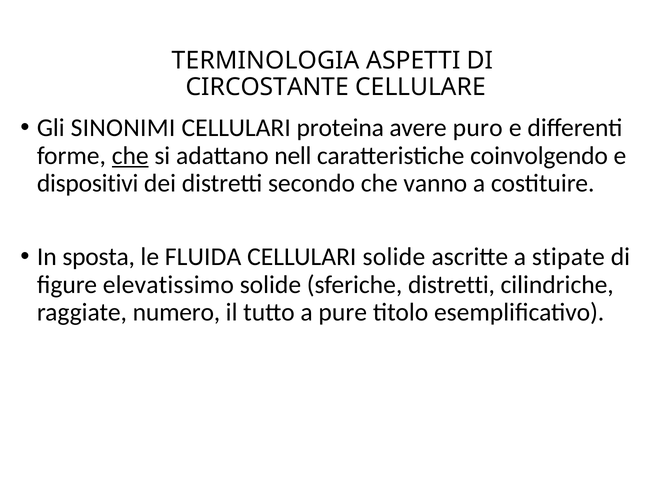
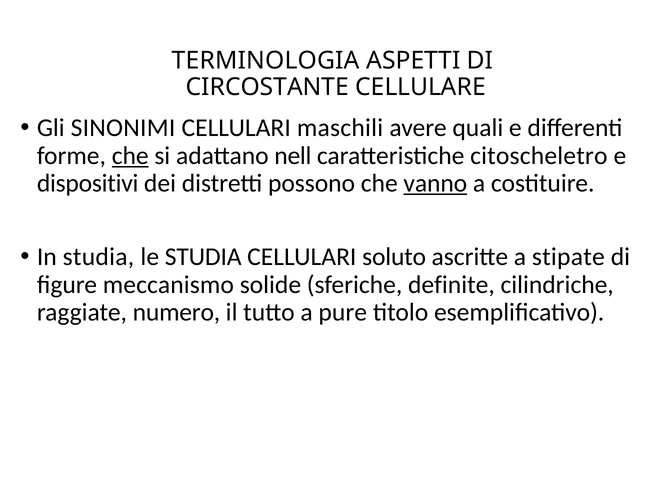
proteina: proteina -> maschili (340, 128)
puro: puro -> quali (478, 128)
coinvolgendo: coinvolgendo -> citoscheletro (539, 155)
secondo: secondo -> possono (312, 183)
vanno underline: none -> present (435, 183)
In sposta: sposta -> studia (98, 257)
le FLUIDA: FLUIDA -> STUDIA (203, 257)
CELLULARI solide: solide -> soluto (394, 257)
elevatissimo: elevatissimo -> meccanismo (168, 284)
sferiche distretti: distretti -> definite (451, 284)
